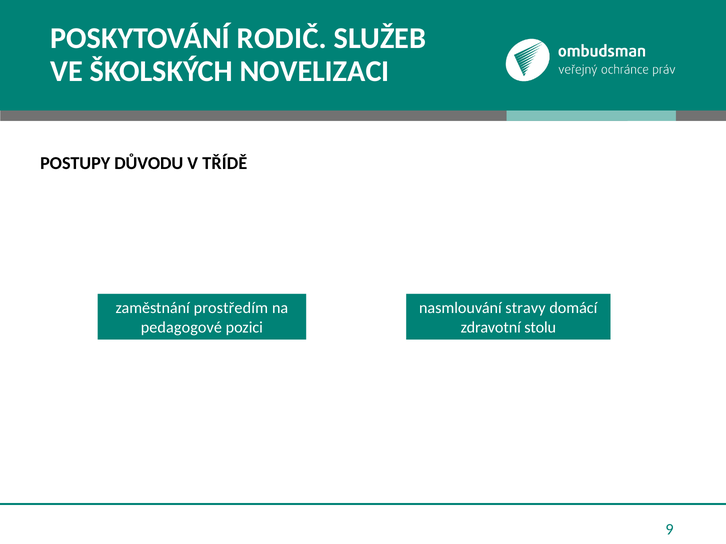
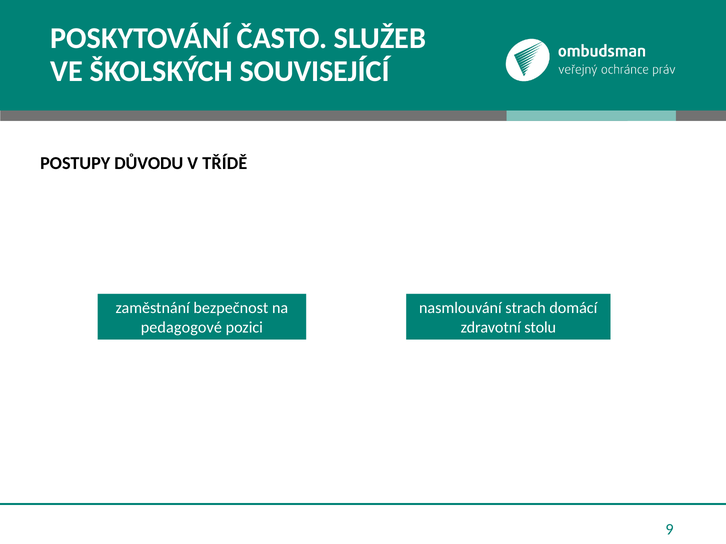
RODIČ: RODIČ -> ČASTO (282, 38)
NOVELIZACI: NOVELIZACI -> SOUVISEJÍCÍ (315, 71)
prostředím: prostředím -> bezpečnost (231, 308)
stravy: stravy -> strach (526, 308)
